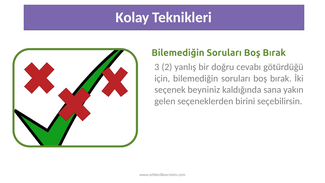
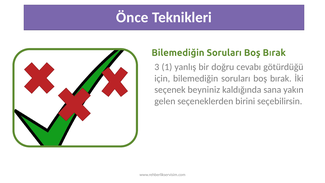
Kolay: Kolay -> Önce (132, 17)
2: 2 -> 1 (167, 67)
